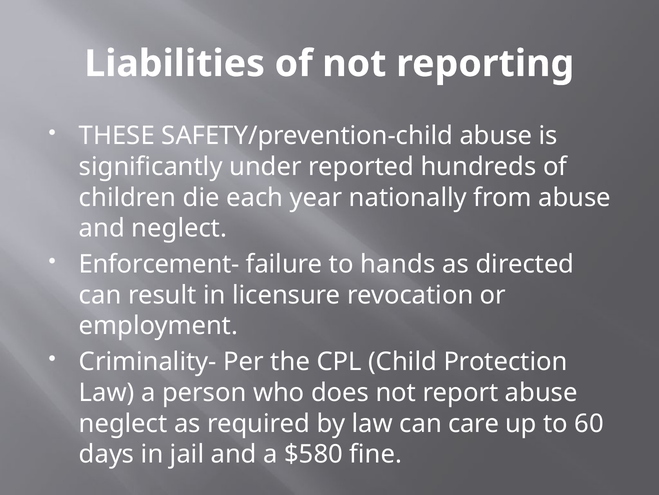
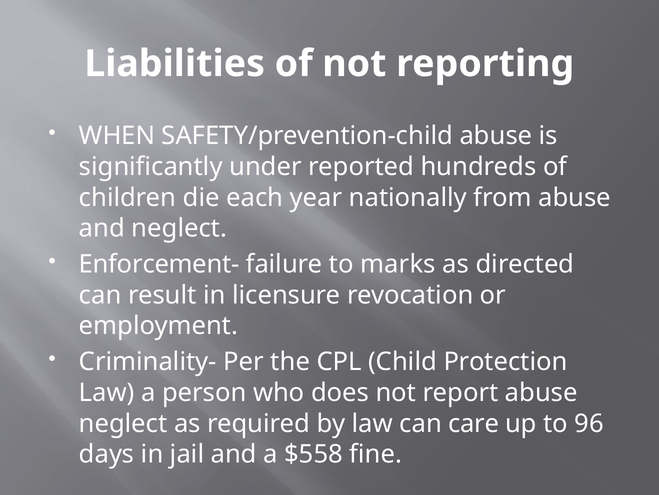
THESE: THESE -> WHEN (117, 136)
hands: hands -> marks (398, 264)
60: 60 -> 96 (589, 423)
$580: $580 -> $558 (314, 454)
